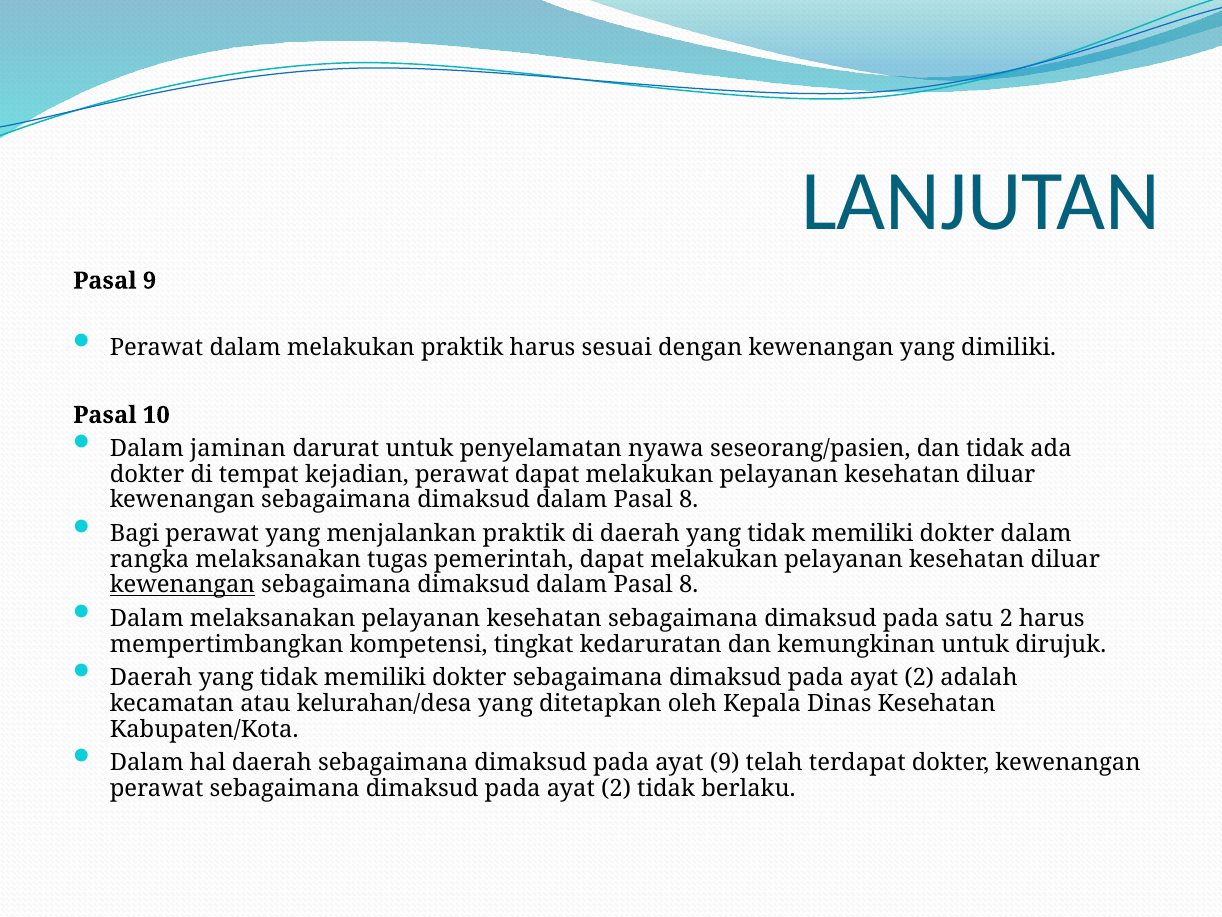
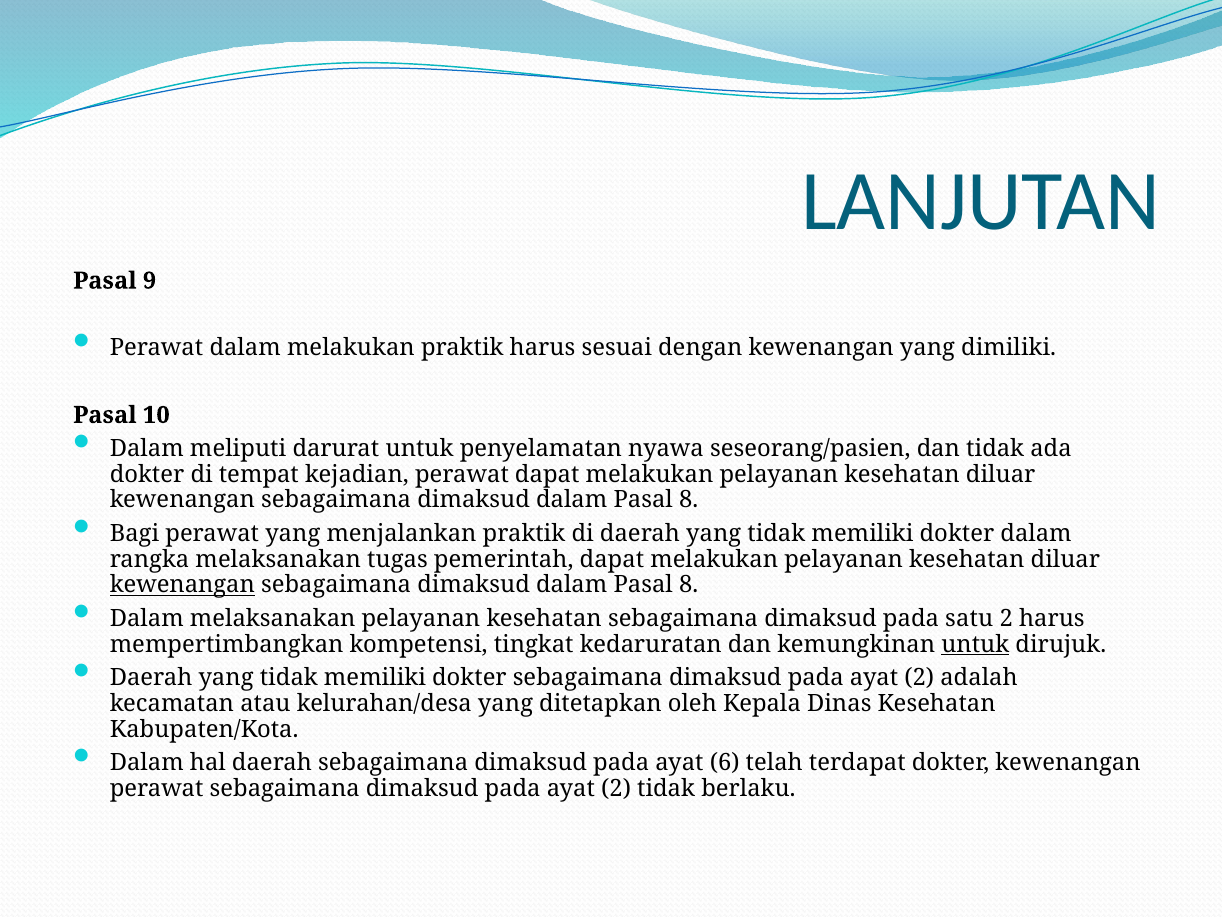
jaminan: jaminan -> meliputi (238, 448)
untuk underline: none -> present (975, 644)
ayat 9: 9 -> 6 (725, 763)
